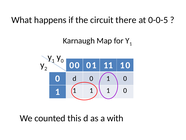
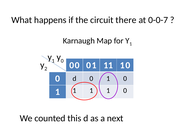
0-0-5: 0-0-5 -> 0-0-7 (158, 20)
with: with -> next (115, 118)
